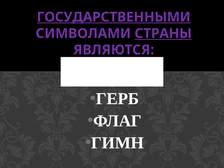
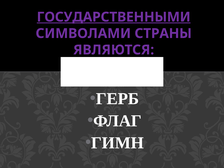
СТРАНЫ underline: present -> none (163, 33)
